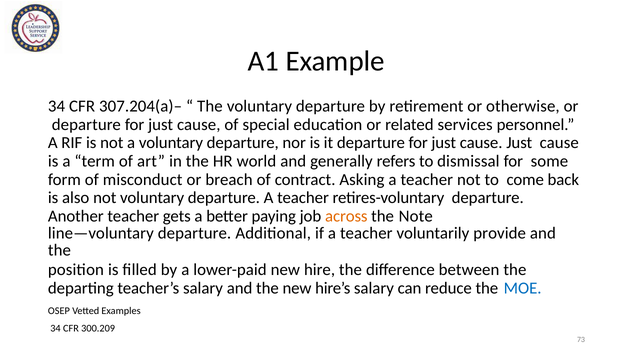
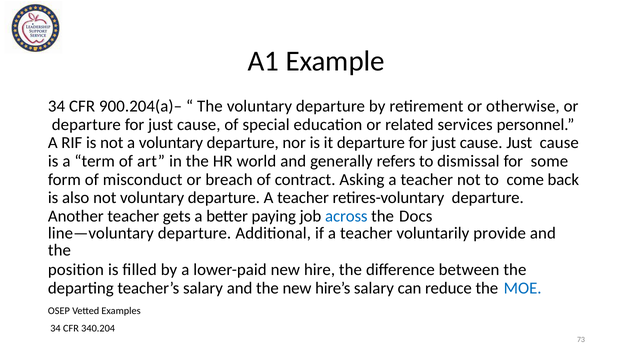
307.204(a)–: 307.204(a)– -> 900.204(a)– (141, 106)
across colour: orange -> blue (346, 216)
Note: Note -> Docs (416, 216)
300.209: 300.209 -> 340.204 (98, 329)
